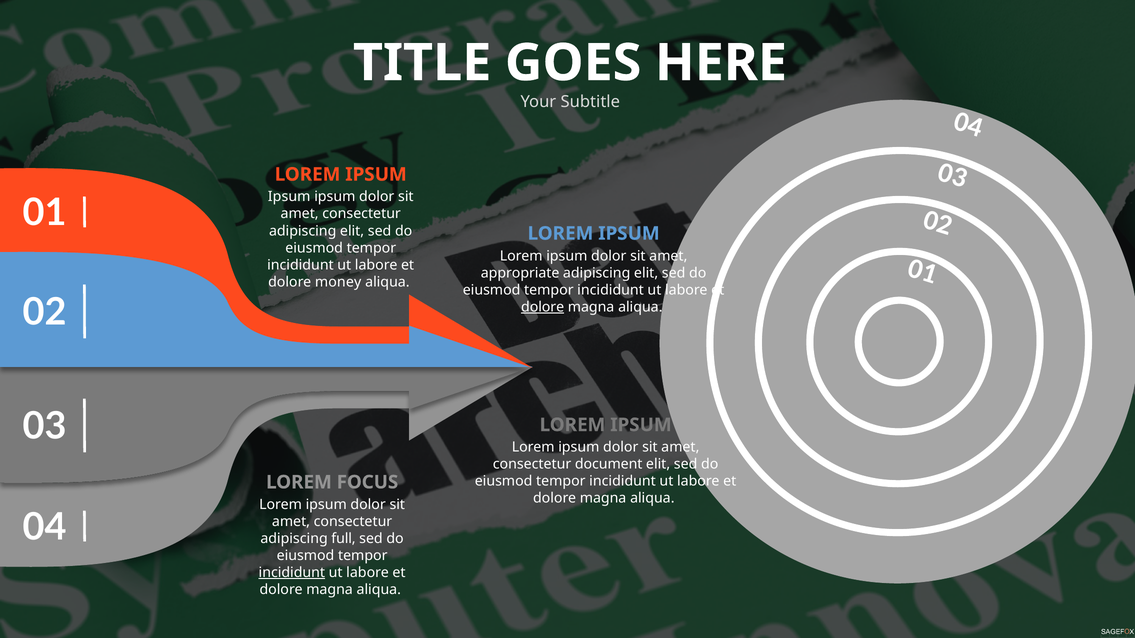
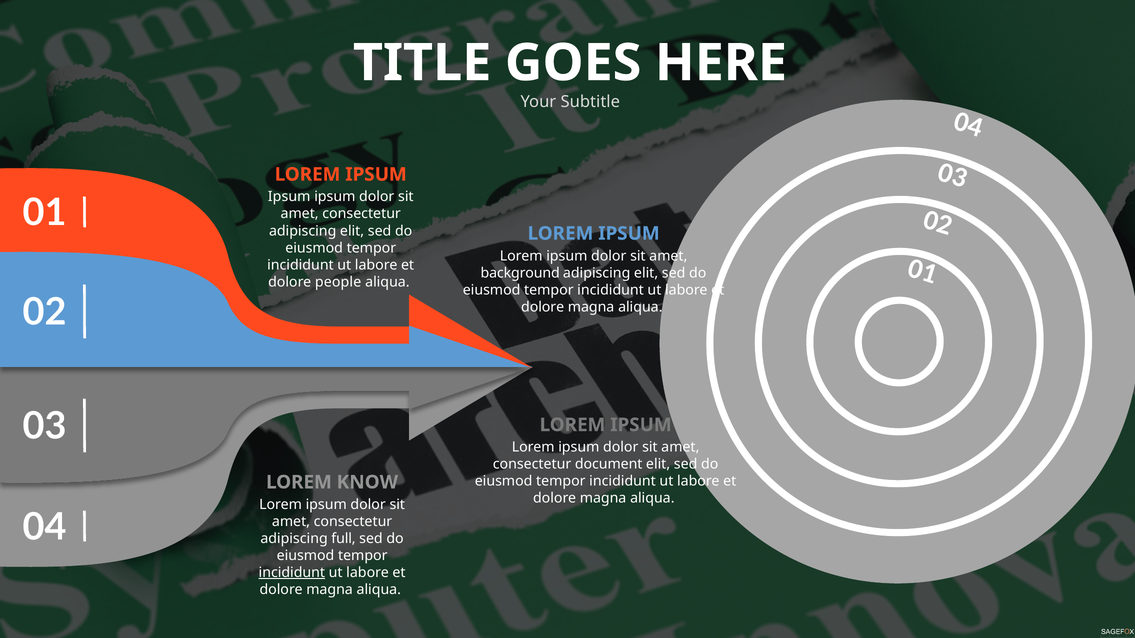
appropriate: appropriate -> background (520, 273)
money: money -> people (338, 282)
dolore underline: present -> none (543, 307)
FOCUS: FOCUS -> KNOW (367, 482)
